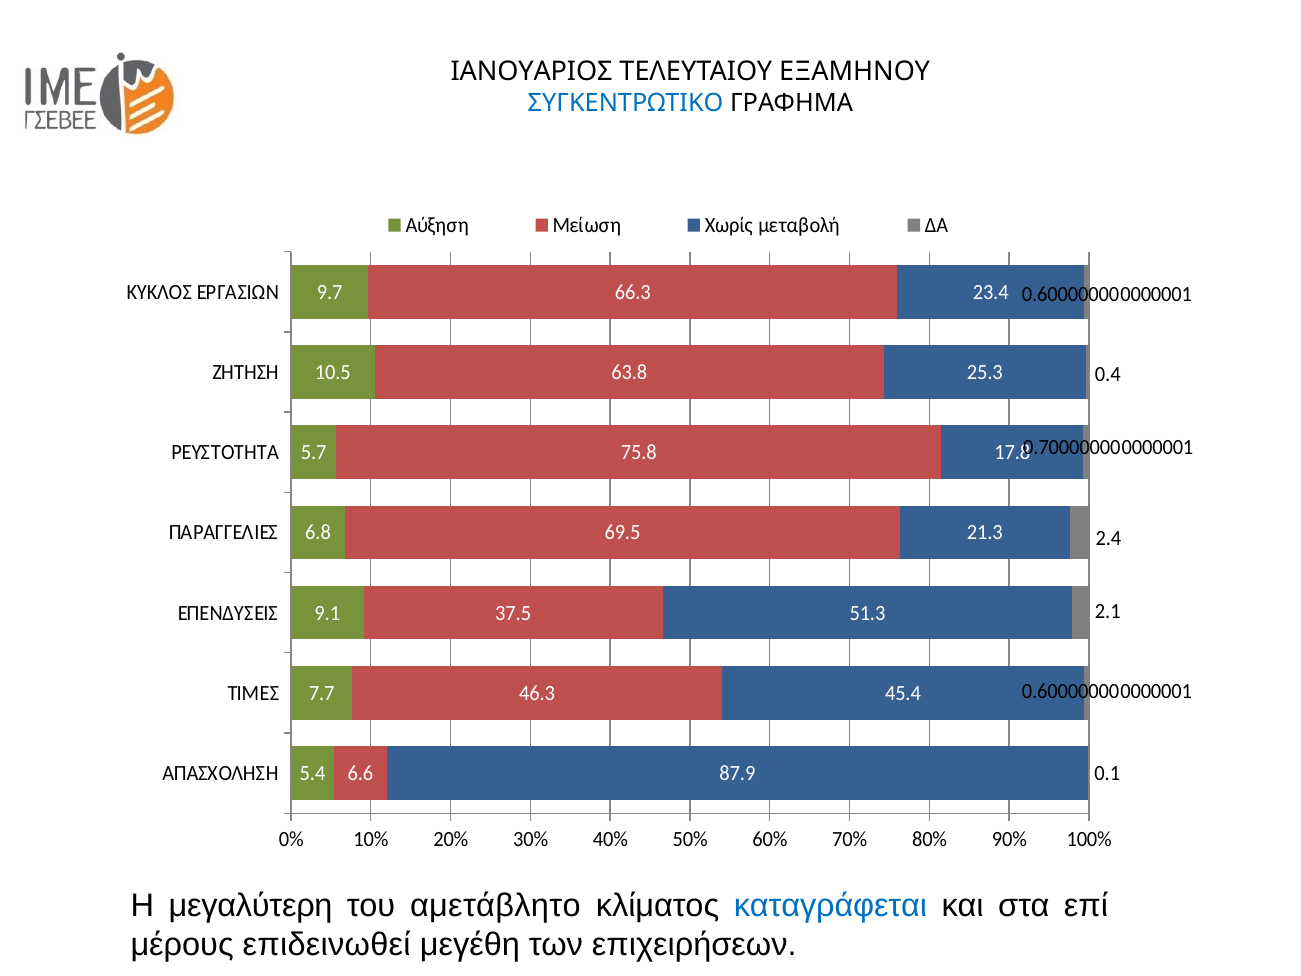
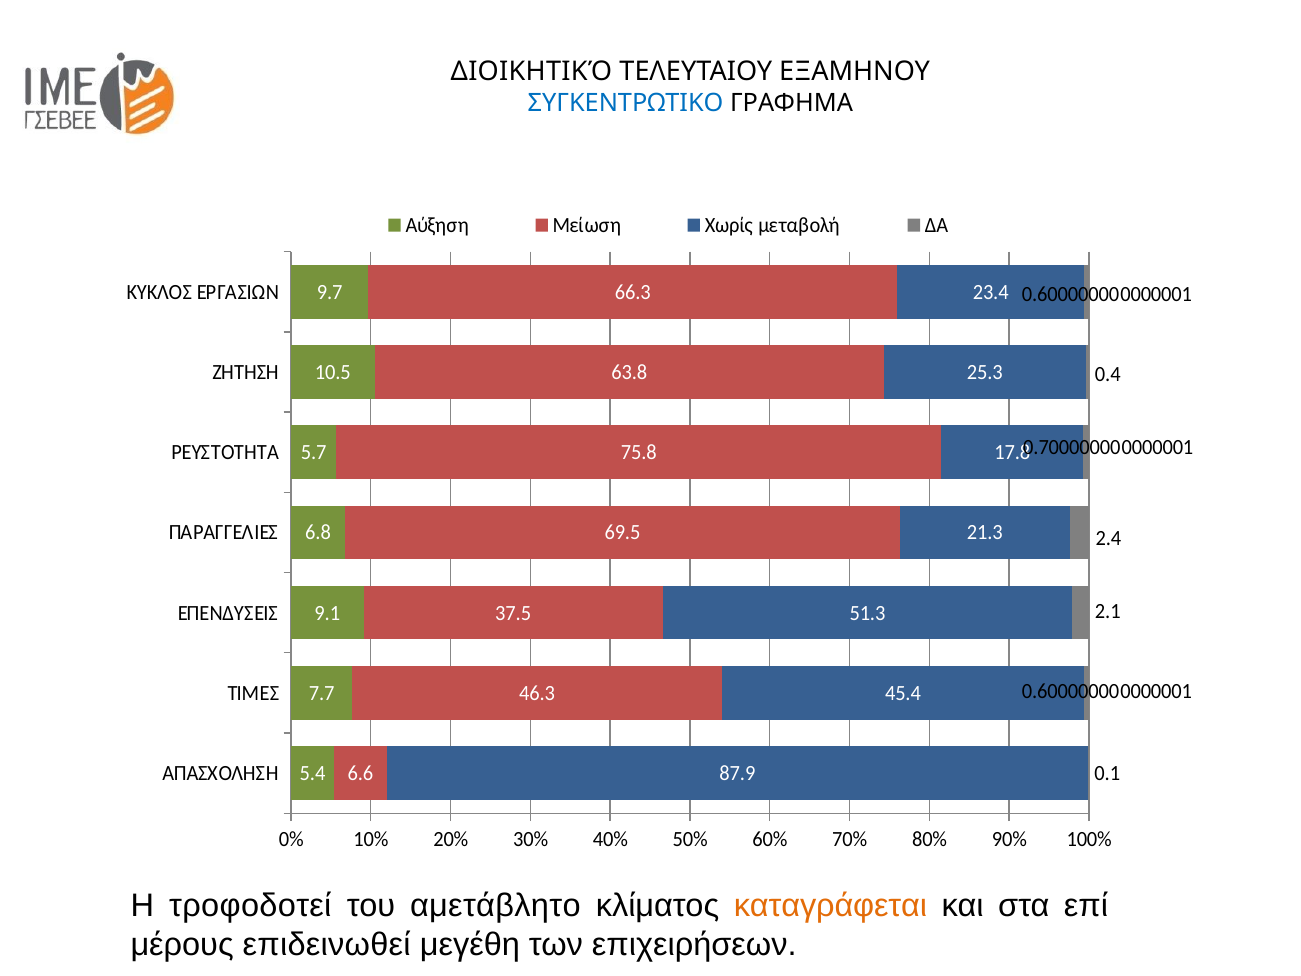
ΙΑΝΟΥΑΡΙΟΣ: ΙΑΝΟΥΑΡΙΟΣ -> ΔΙΟΙΚΗΤΙΚΌ (531, 72)
μεγαλύτερη: μεγαλύτερη -> τροφοδοτεί (250, 905)
καταγράφεται colour: blue -> orange (830, 905)
